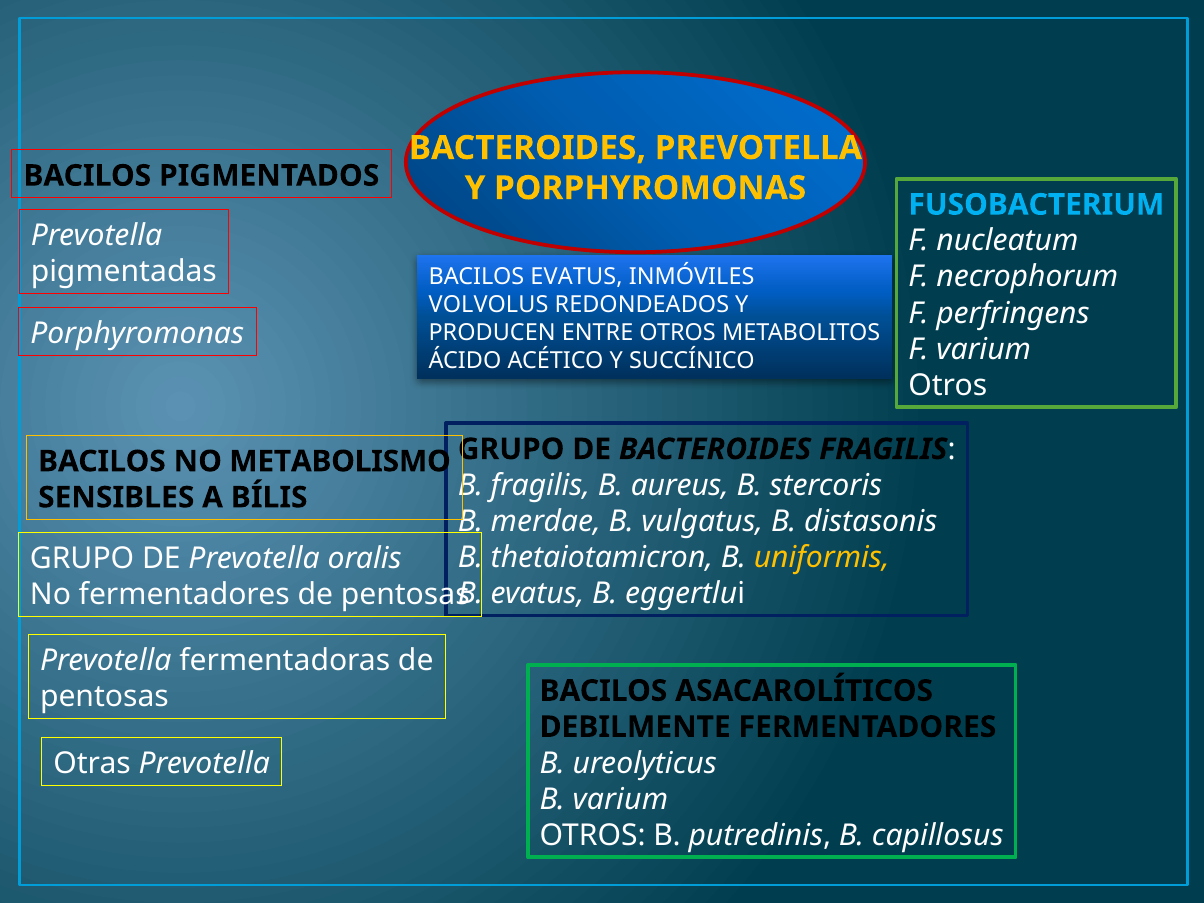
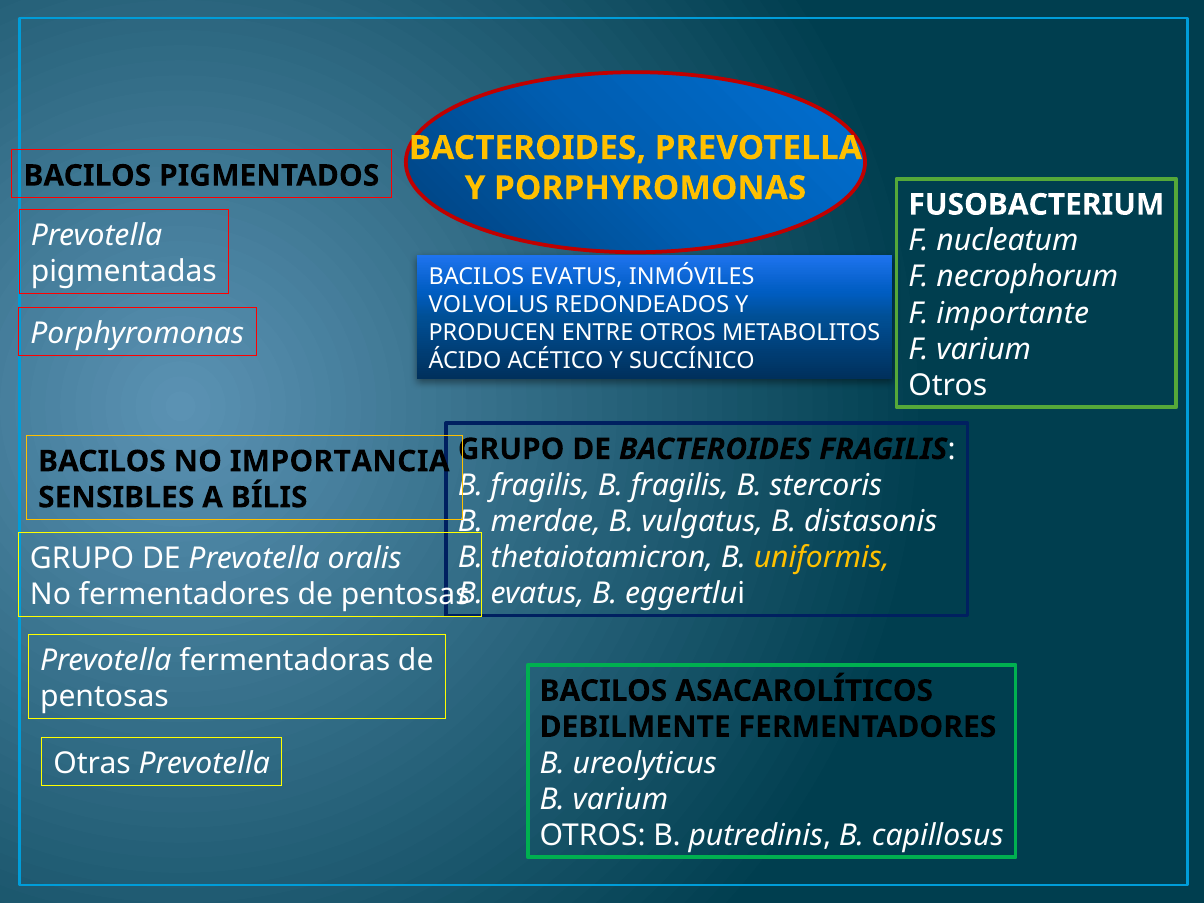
FUSOBACTERIUM colour: light blue -> white (1036, 205)
perfringens: perfringens -> importante (1013, 313)
METABOLISMO: METABOLISMO -> IMPORTANCIA (340, 461)
fragilis B aureus: aureus -> fragilis (680, 485)
